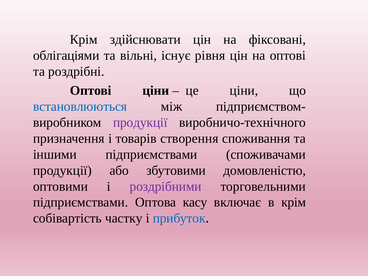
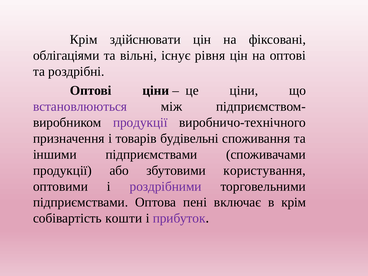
встановлюються colour: blue -> purple (80, 106)
створення: створення -> будівельні (189, 138)
домовленістю: домовленістю -> користування (265, 170)
касу: касу -> пені (195, 202)
частку: частку -> кошти (124, 218)
прибуток colour: blue -> purple (179, 218)
